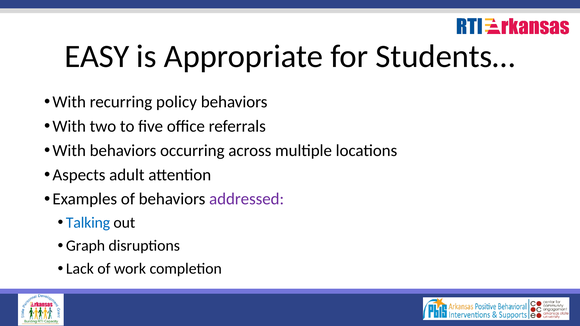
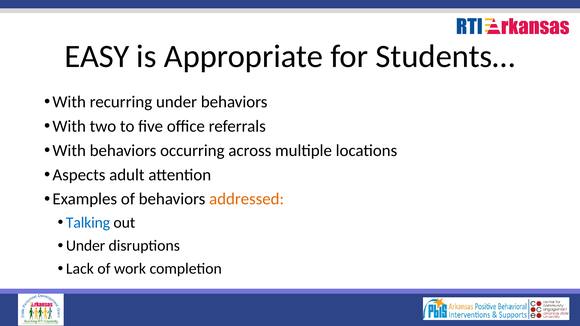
recurring policy: policy -> under (177, 102)
addressed colour: purple -> orange (247, 199)
Graph: Graph -> Under (86, 246)
